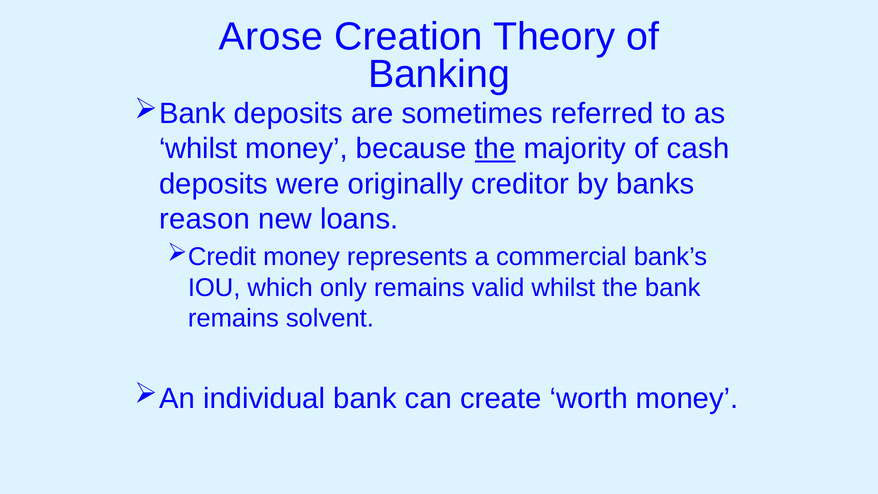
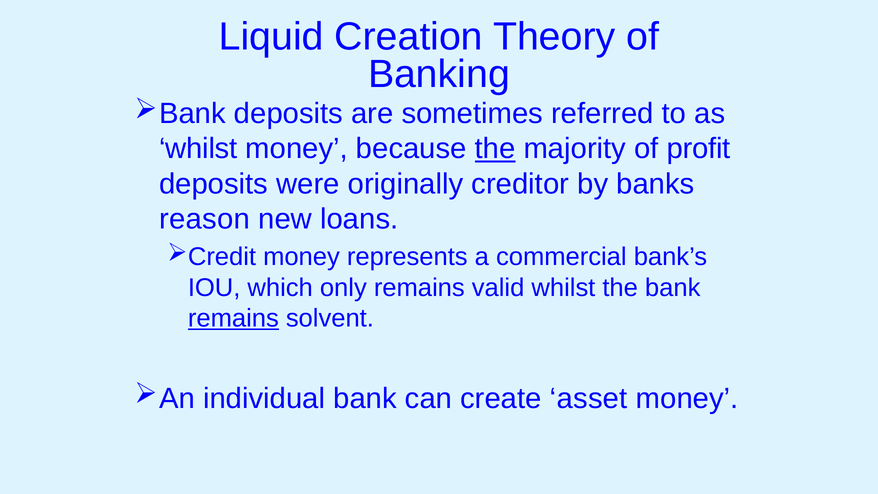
Arose: Arose -> Liquid (271, 37)
cash: cash -> profit (699, 149)
remains underline: none -> present (233, 318)
worth: worth -> asset (589, 398)
